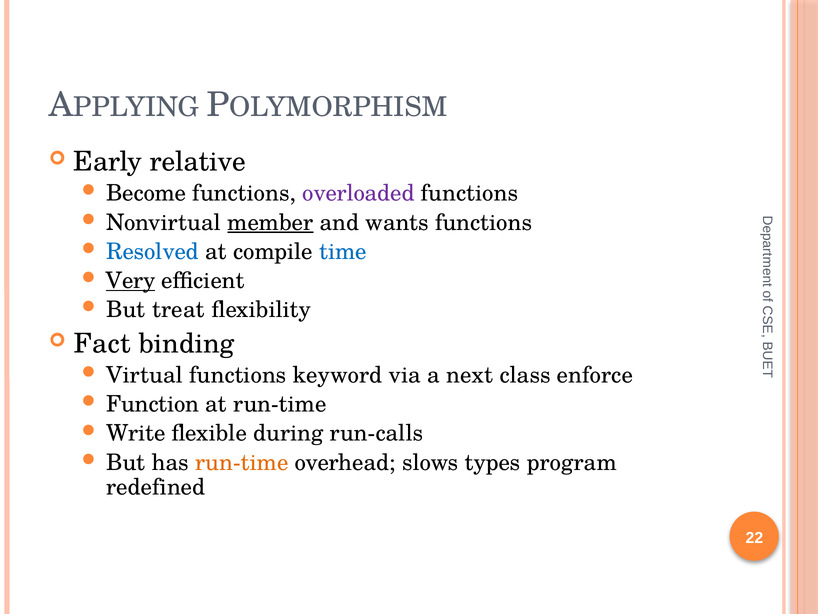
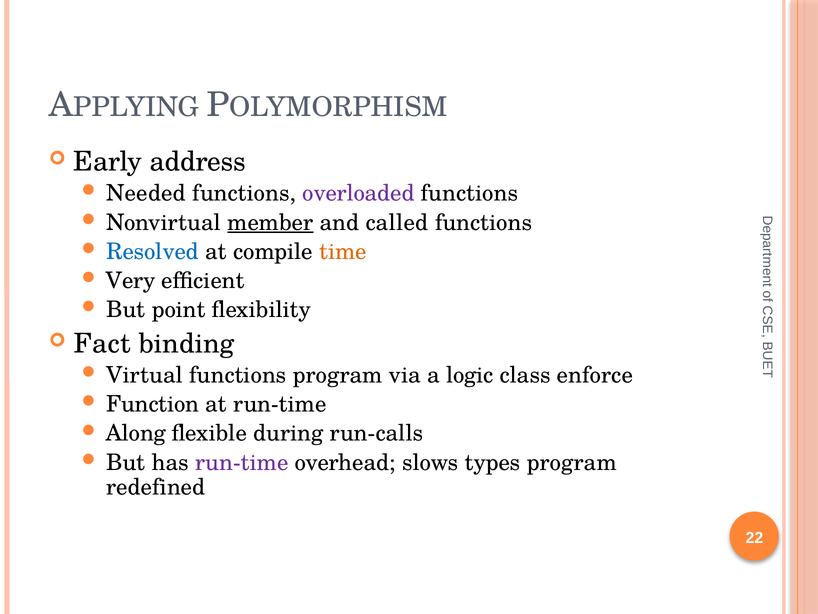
relative: relative -> address (198, 162)
Become: Become -> Needed (146, 193)
wants: wants -> called (397, 222)
time colour: blue -> orange (343, 251)
Very underline: present -> none (131, 281)
treat: treat -> point (179, 310)
functions keyword: keyword -> program (338, 375)
next: next -> logic (470, 375)
Write: Write -> Along (136, 433)
run-time colour: orange -> purple (242, 462)
